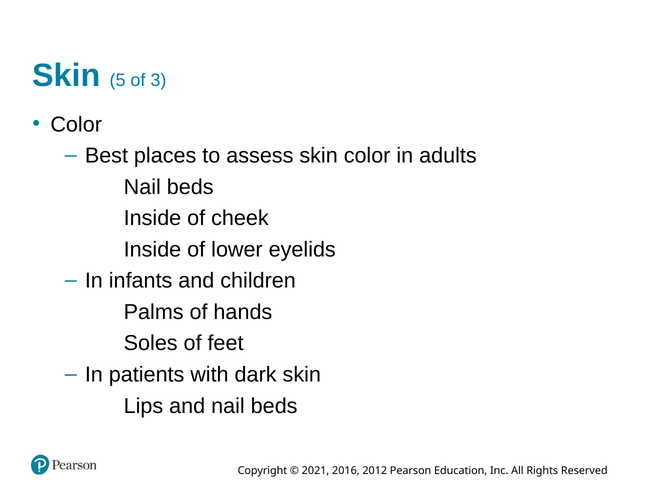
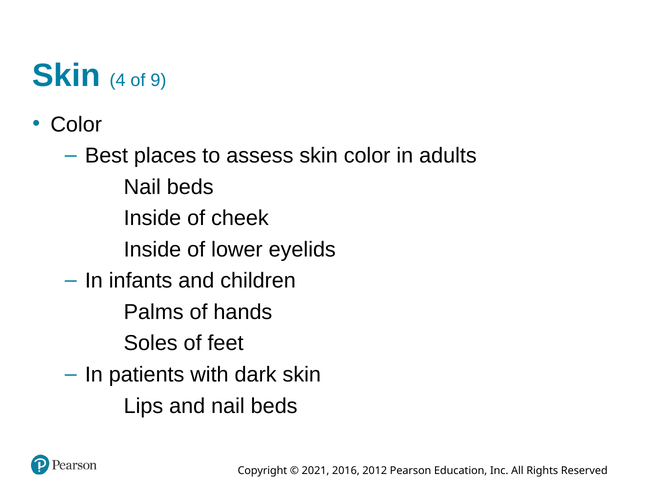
5: 5 -> 4 (118, 80)
3: 3 -> 9 (158, 80)
